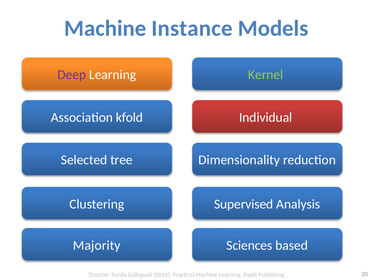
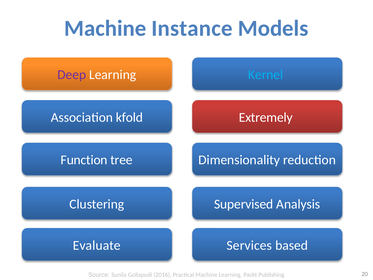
Kernel colour: light green -> light blue (266, 75)
Individual: Individual -> Extremely (266, 117)
Selected: Selected -> Function (84, 160)
Majority: Majority -> Evaluate (97, 245)
Sciences: Sciences -> Services (249, 245)
